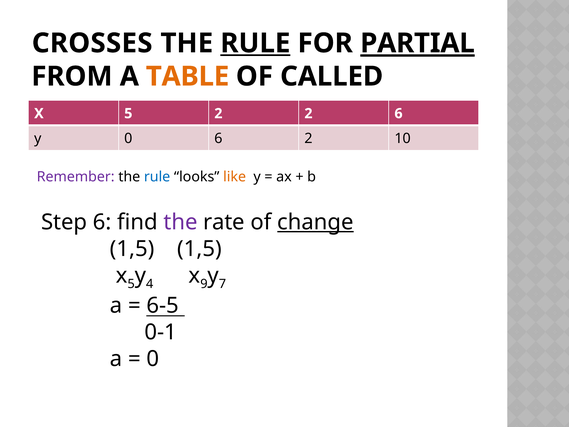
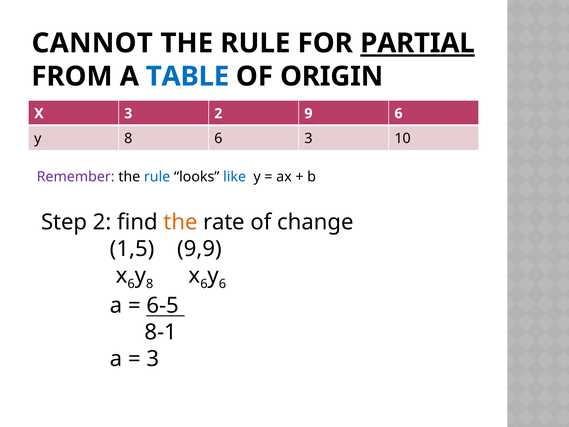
CROSSES: CROSSES -> CANNOT (92, 43)
RULE underline: present -> none (255, 43)
TABLE colour: orange -> blue (188, 76)
CALLED: CALLED -> ORIGIN (332, 76)
5: 5 -> 3 (128, 113)
2 2: 2 -> 9 (308, 113)
0: 0 -> 8 (128, 139)
6 2: 2 -> 3 (308, 139)
like colour: orange -> blue (235, 177)
Step 6: 6 -> 2 (102, 222)
the colour: purple -> orange (181, 222)
change underline: present -> none (315, 222)
1,5 1,5: 1,5 -> 9,9 (200, 249)
5: 5 -> 6 (131, 284)
4: 4 -> 8 (150, 284)
9: 9 -> 6 (204, 284)
y 7: 7 -> 6 (222, 284)
0-1: 0-1 -> 8-1 (161, 332)
0: 0 -> 3 (153, 359)
